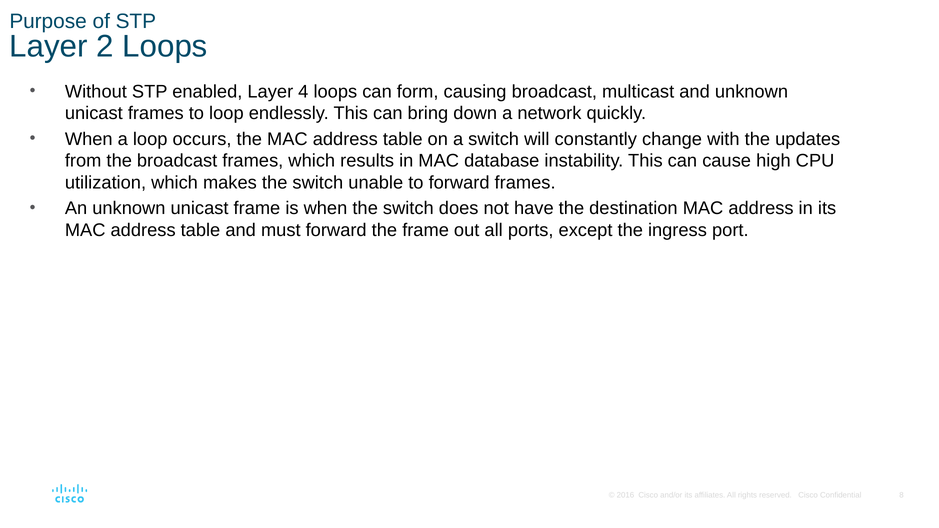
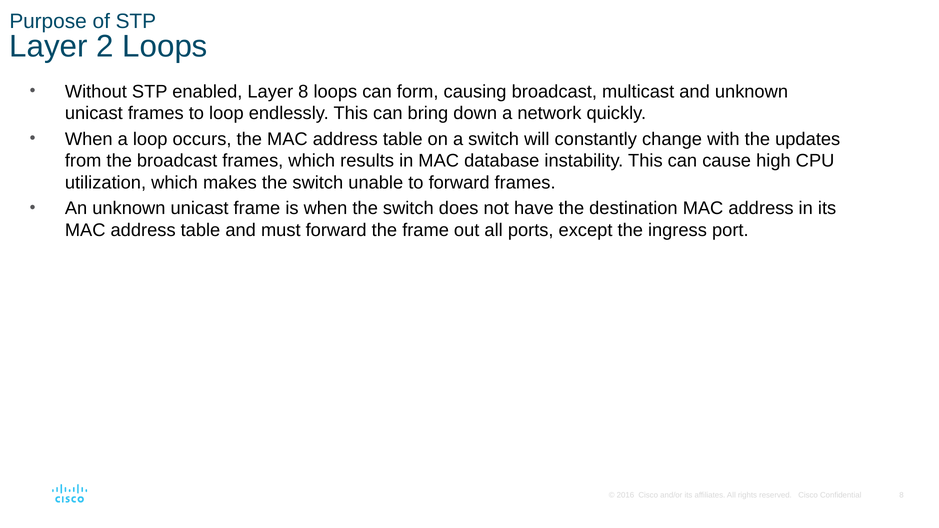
Layer 4: 4 -> 8 (303, 92)
